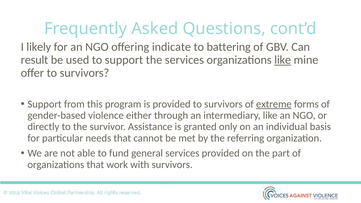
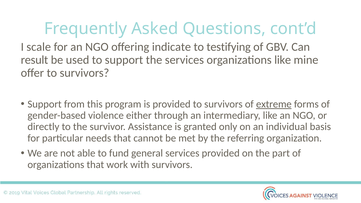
likely: likely -> scale (39, 47)
battering: battering -> testifying (229, 47)
like underline: present -> none (283, 60)
